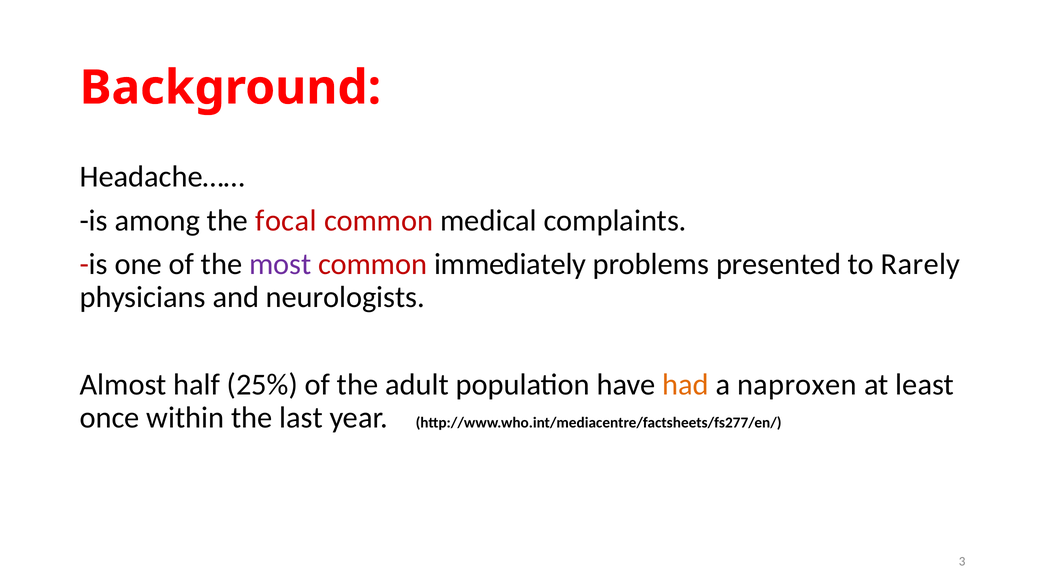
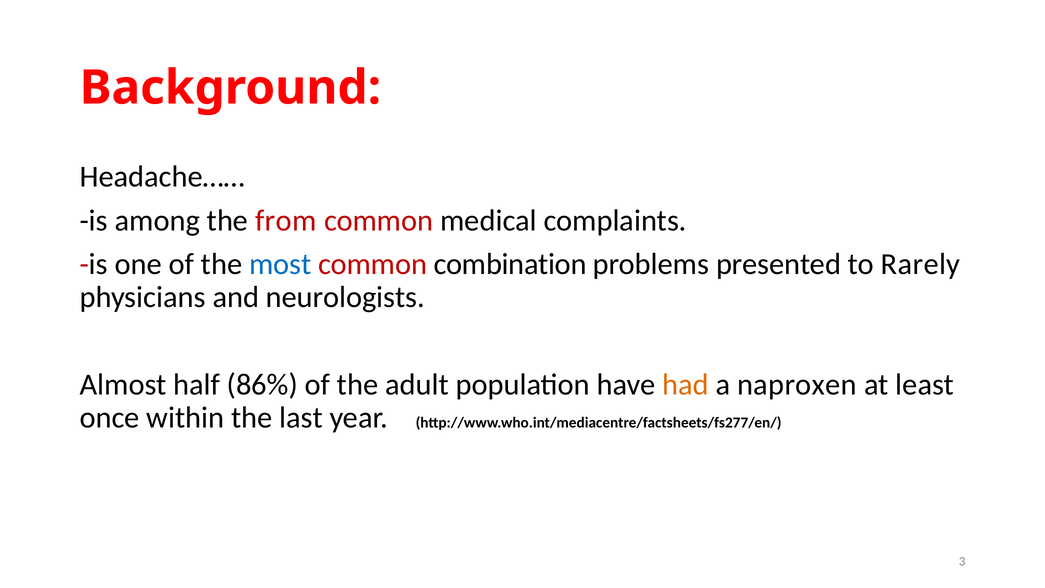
focal: focal -> from (286, 220)
most colour: purple -> blue (280, 264)
immediately: immediately -> combination (510, 264)
25%: 25% -> 86% (262, 384)
